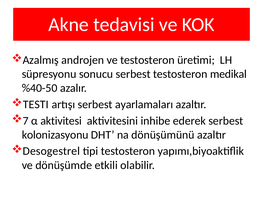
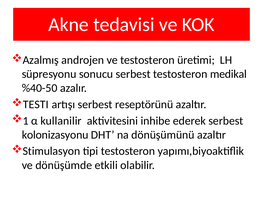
ayarlamaları: ayarlamaları -> reseptörünü (144, 105)
7: 7 -> 1 (26, 121)
aktivitesi: aktivitesi -> kullanilir (61, 121)
Desogestrel: Desogestrel -> Stimulasyon (51, 151)
